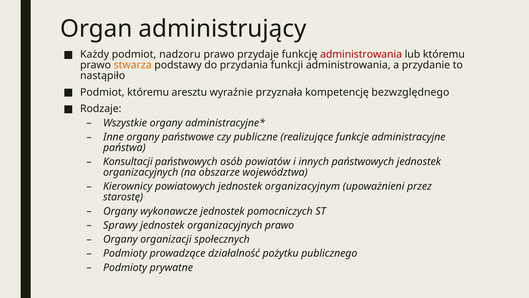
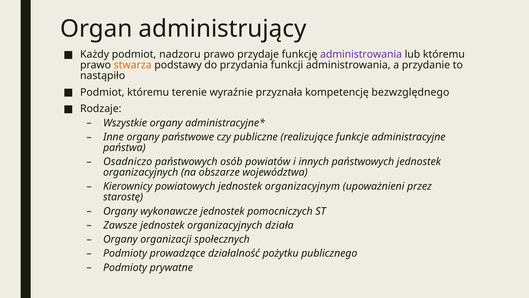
administrowania colour: red -> purple (361, 54)
aresztu: aresztu -> terenie (189, 92)
Konsultacji: Konsultacji -> Osadniczo (128, 162)
Sprawy: Sprawy -> Zawsze (120, 225)
organizacyjnych prawo: prawo -> działa (279, 225)
